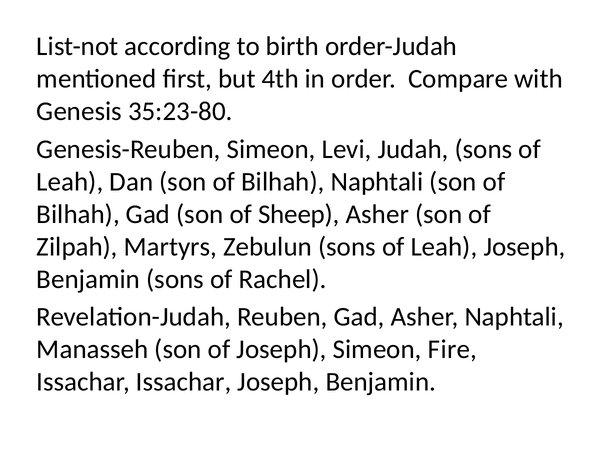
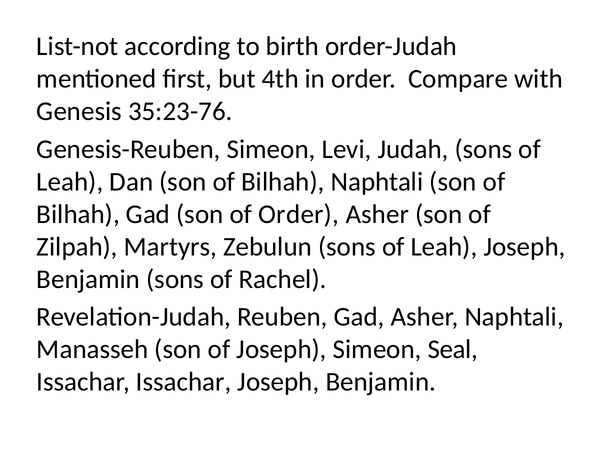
35:23-80: 35:23-80 -> 35:23-76 (180, 111)
of Sheep: Sheep -> Order (299, 214)
Fire: Fire -> Seal (453, 349)
